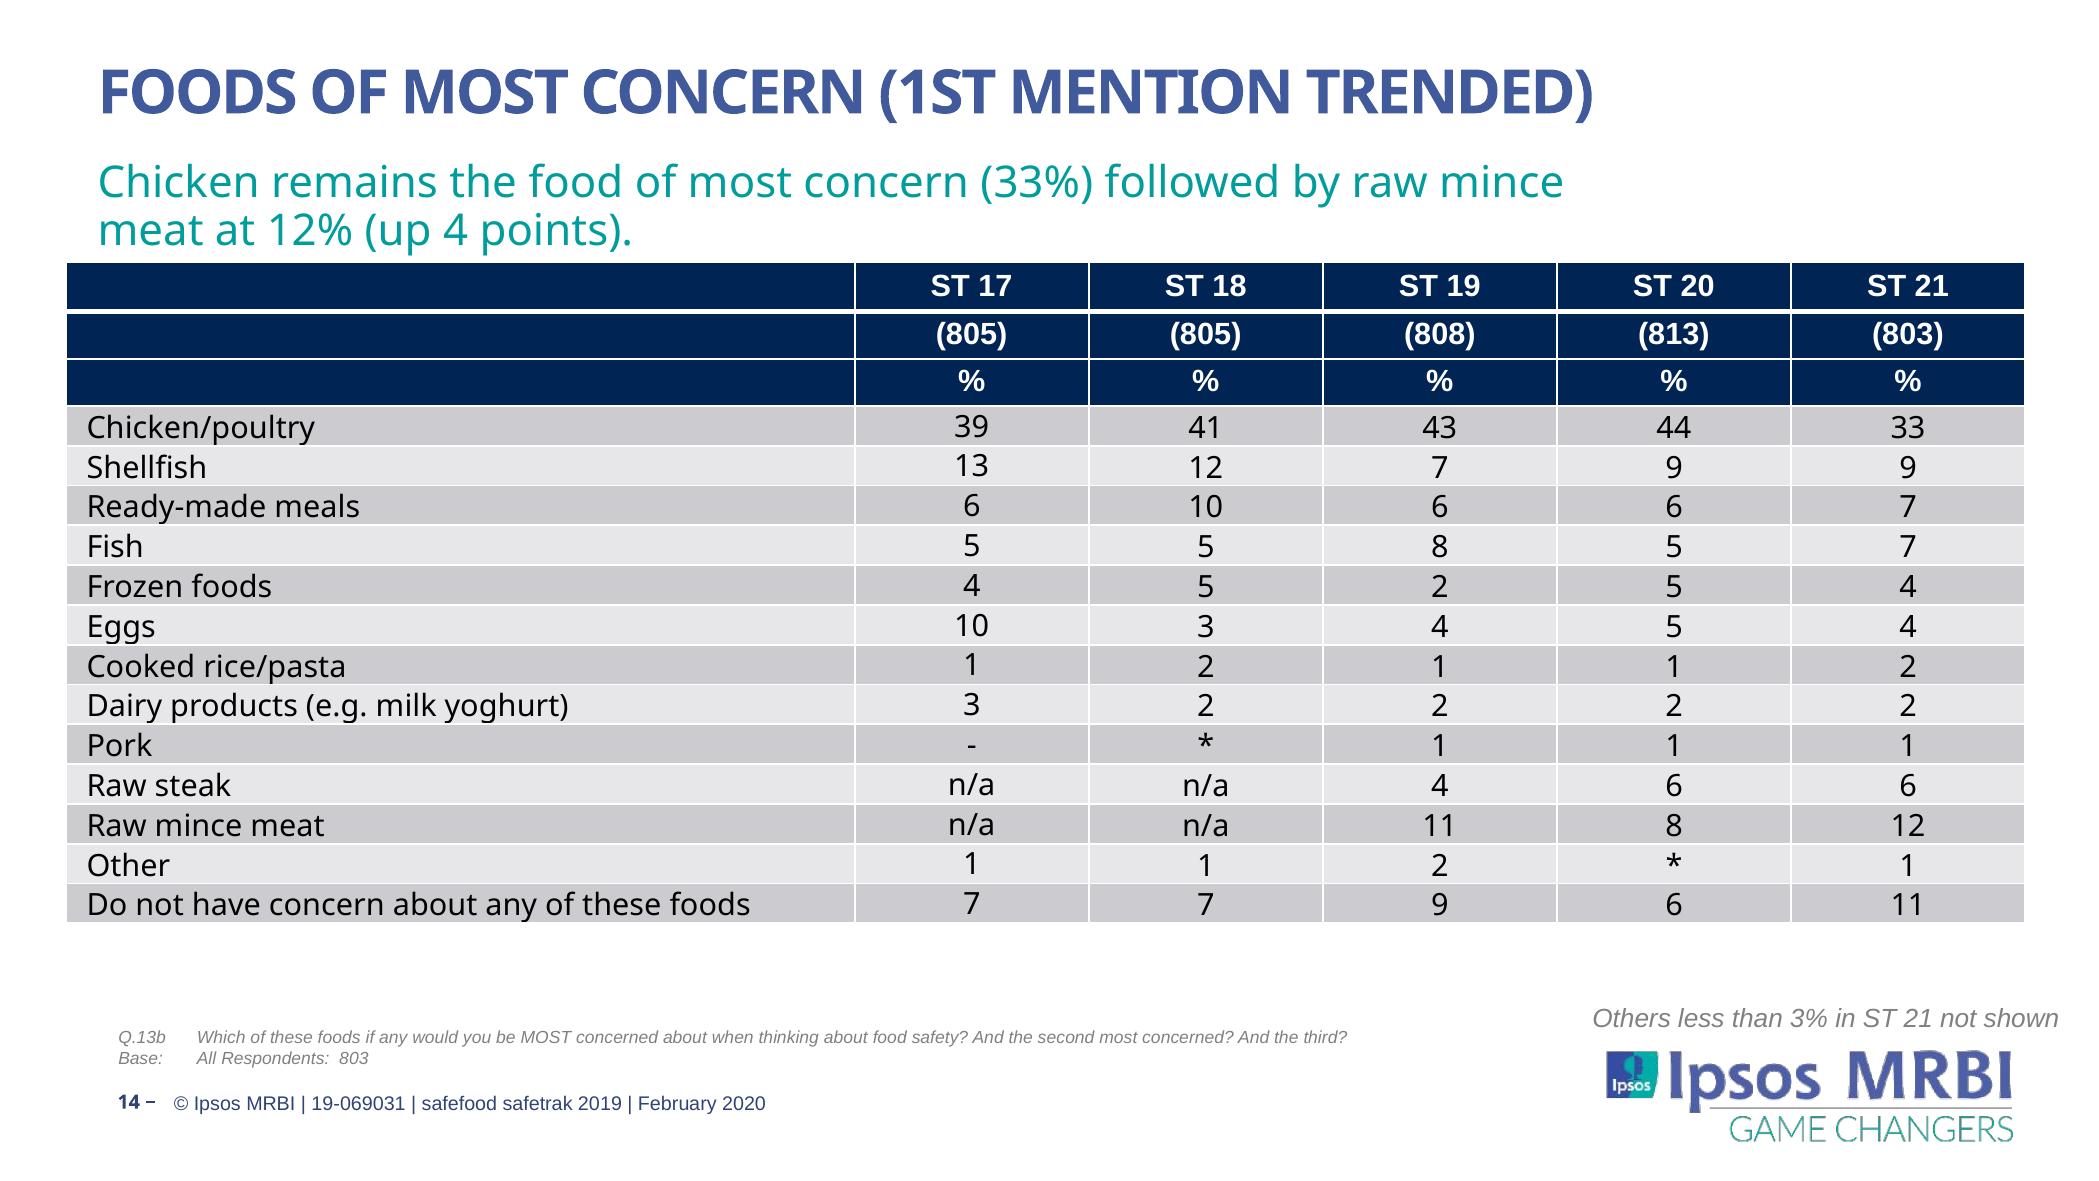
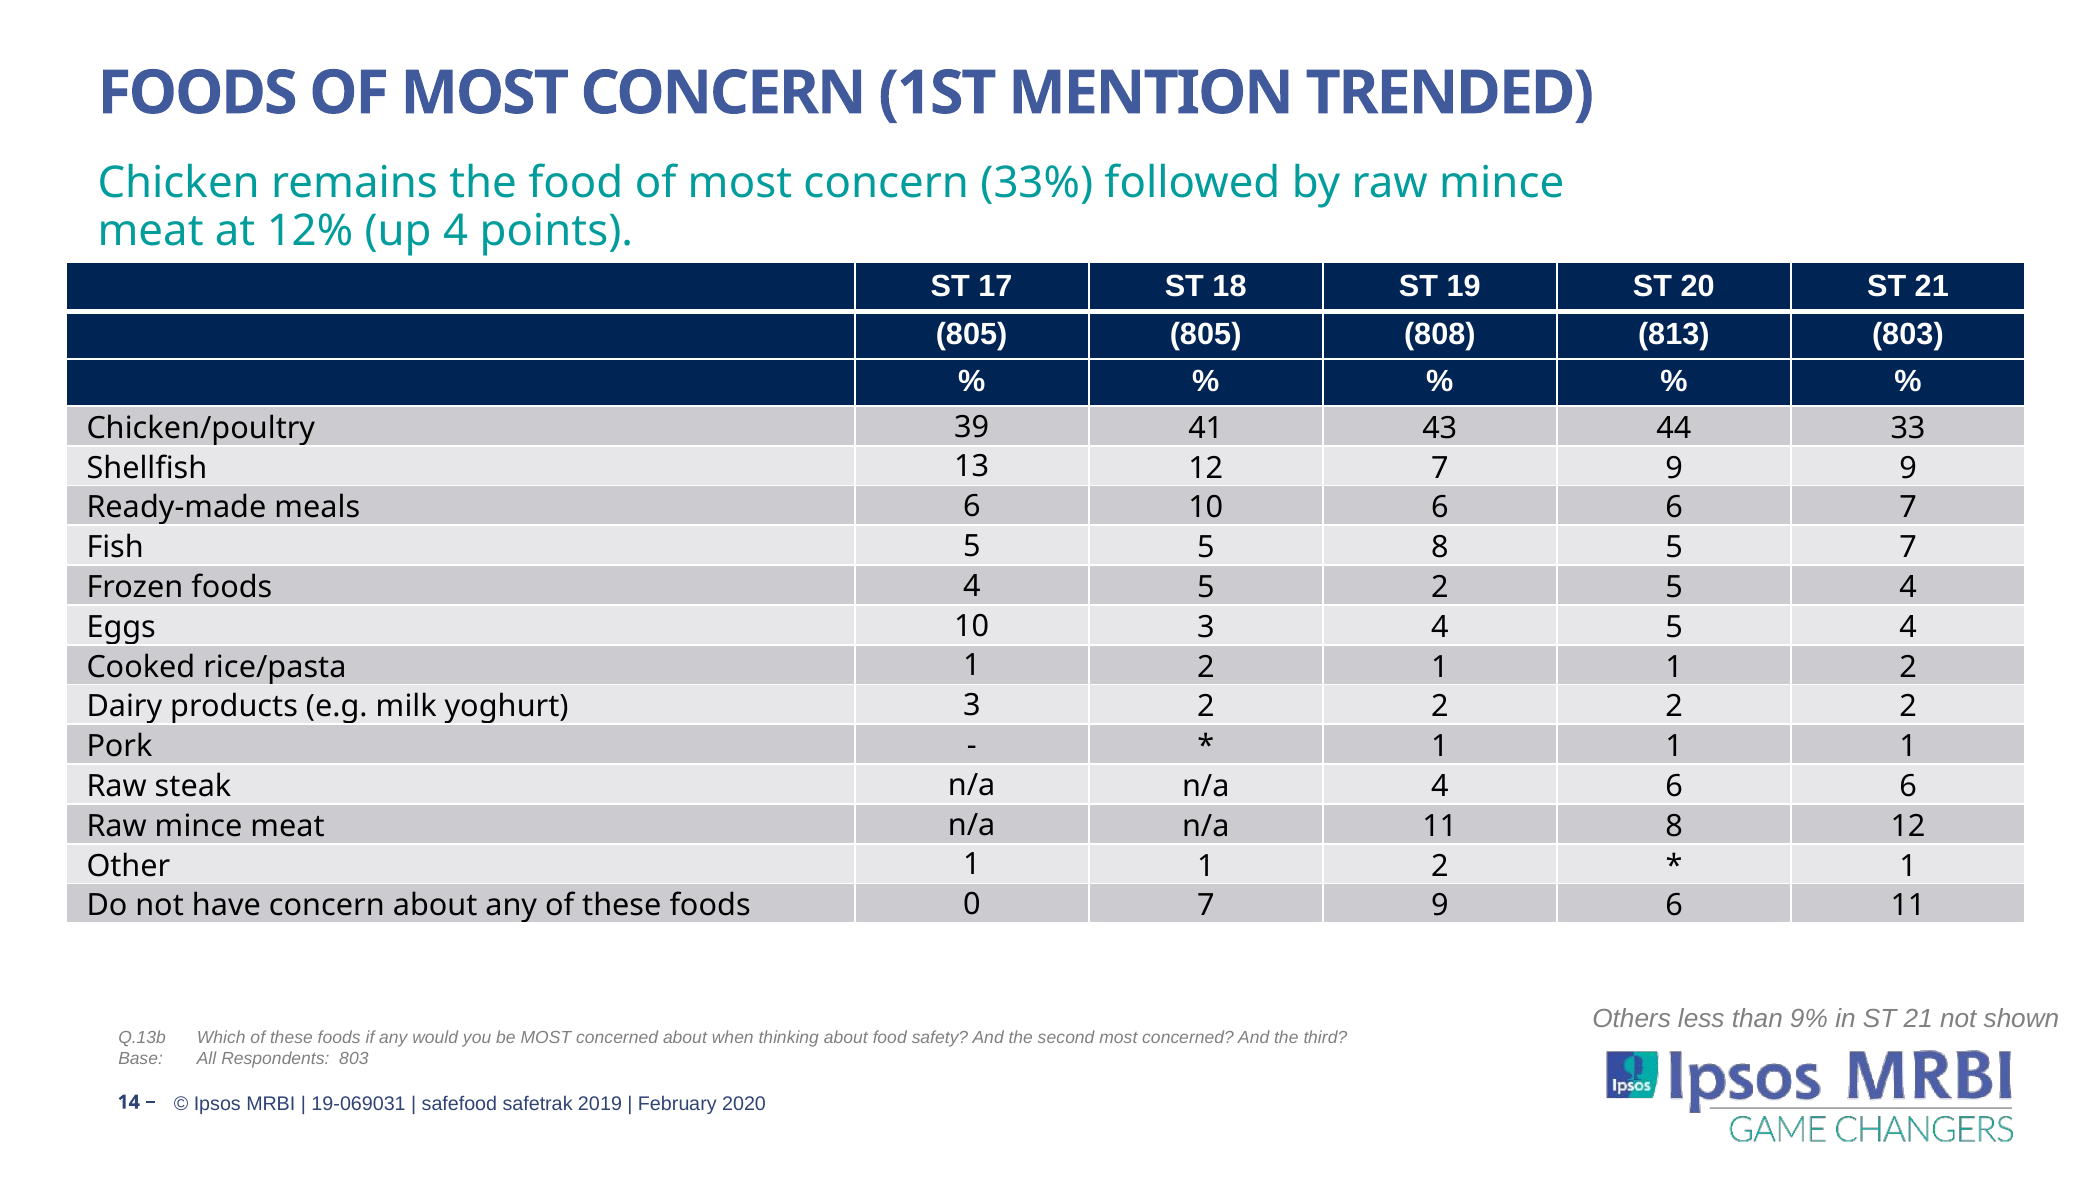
foods 7: 7 -> 0 (972, 904)
3%: 3% -> 9% (1809, 1019)
